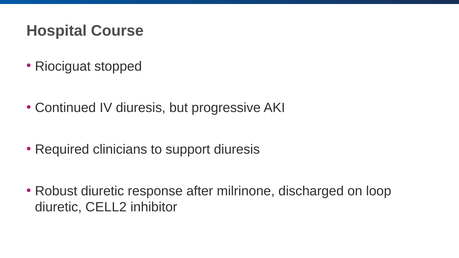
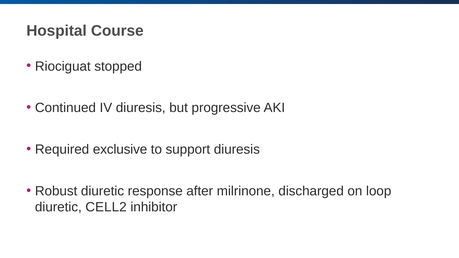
clinicians: clinicians -> exclusive (120, 150)
